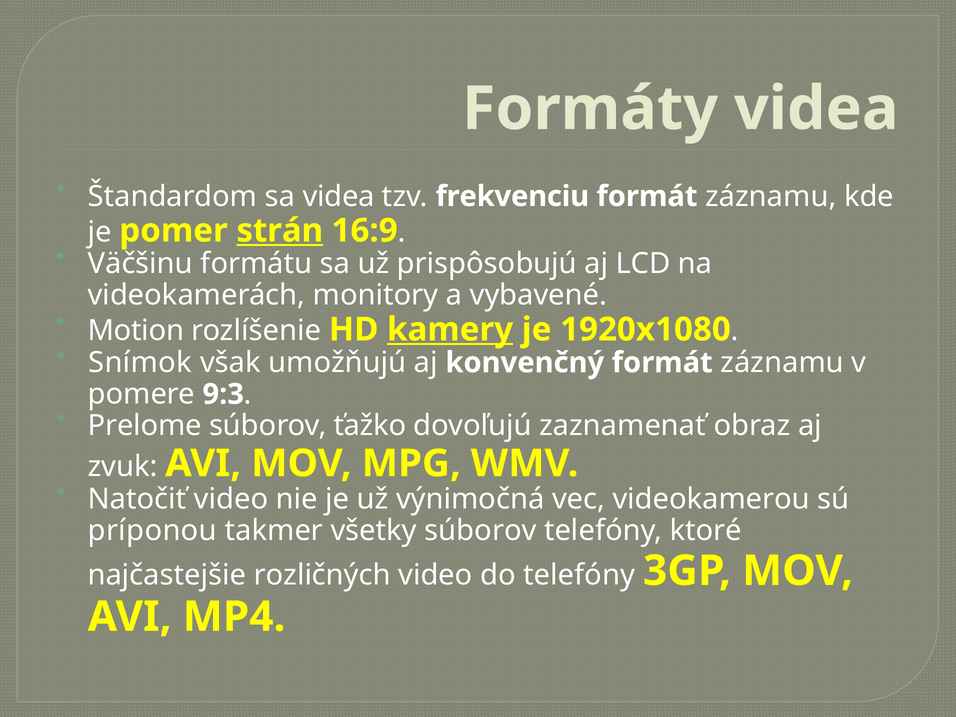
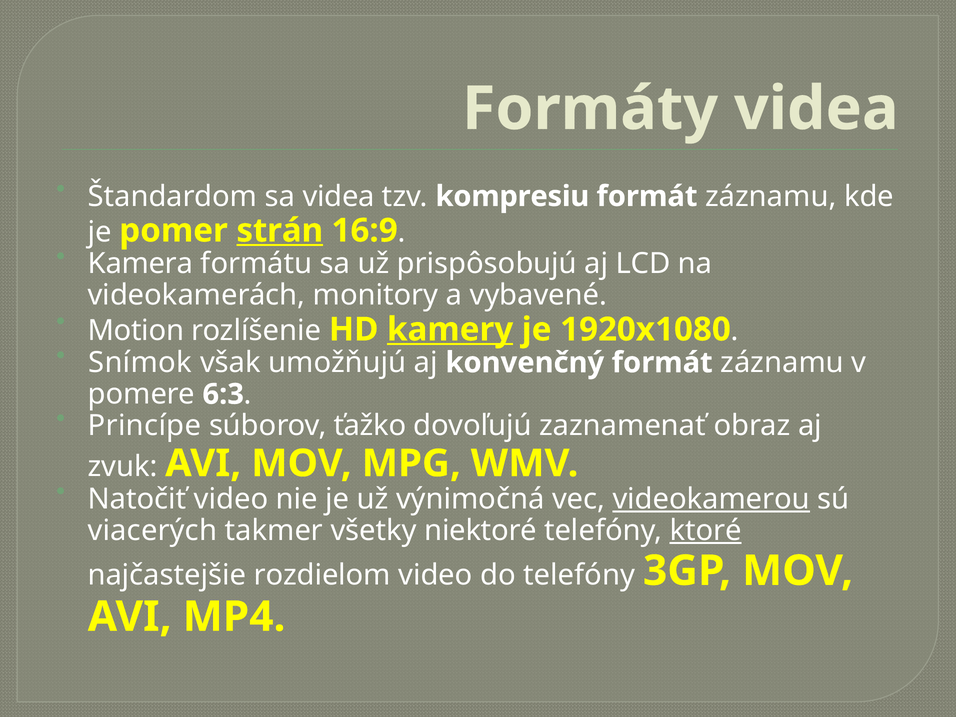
frekvenciu: frekvenciu -> kompresiu (512, 196)
Väčšinu: Väčšinu -> Kamera (140, 264)
9:3: 9:3 -> 6:3 (223, 394)
Prelome: Prelome -> Princípe (144, 426)
videokamerou underline: none -> present (711, 499)
príponou: príponou -> viacerých (152, 530)
všetky súborov: súborov -> niektoré (481, 530)
ktoré underline: none -> present (706, 530)
rozličných: rozličných -> rozdielom (322, 575)
